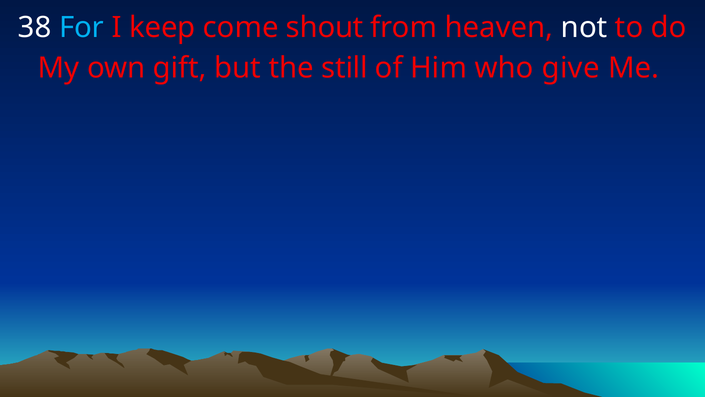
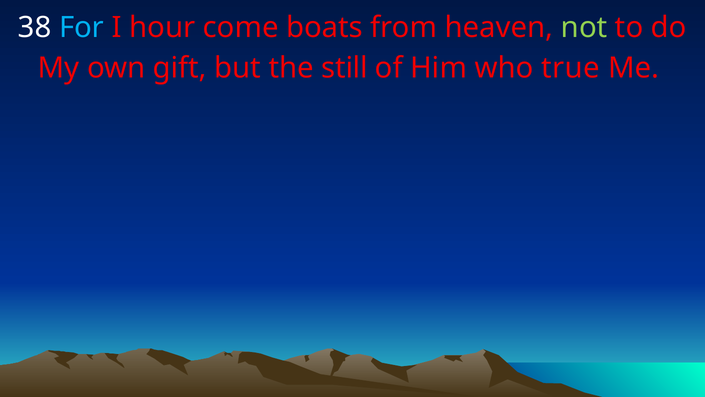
keep: keep -> hour (162, 28)
shout: shout -> boats (325, 28)
not colour: white -> light green (584, 28)
give: give -> true (571, 68)
